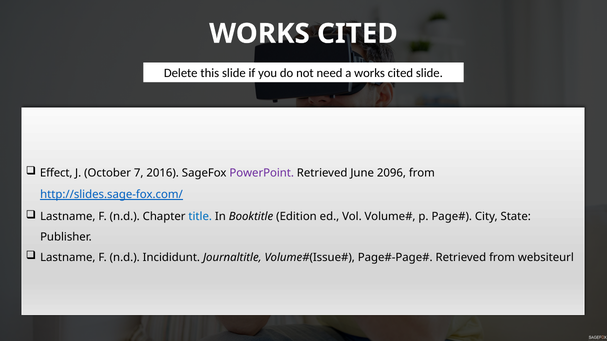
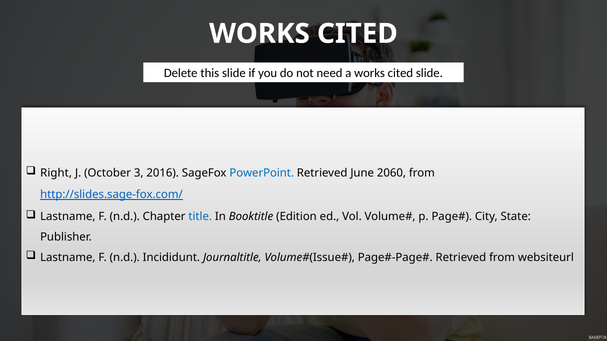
Effect: Effect -> Right (56, 173)
7: 7 -> 3 (139, 173)
PowerPoint colour: purple -> blue (262, 173)
2096: 2096 -> 2060 (391, 173)
